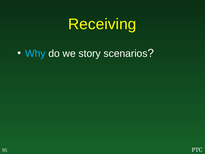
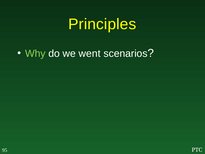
Receiving: Receiving -> Principles (102, 24)
Why colour: light blue -> light green (35, 53)
story: story -> went (90, 53)
